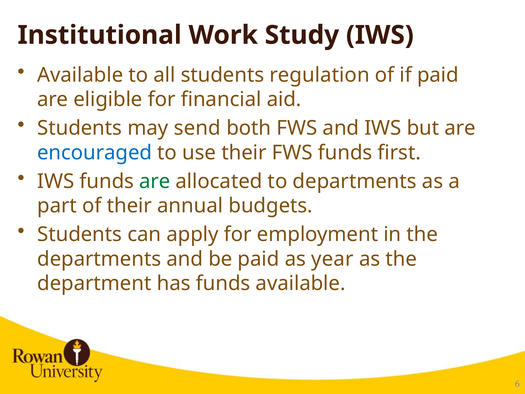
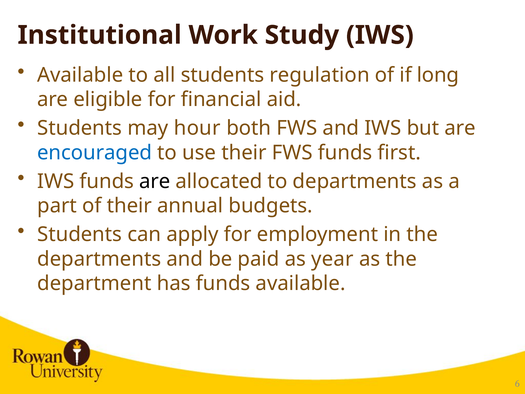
if paid: paid -> long (438, 75)
send: send -> hour (197, 128)
are colour: green -> black (155, 181)
